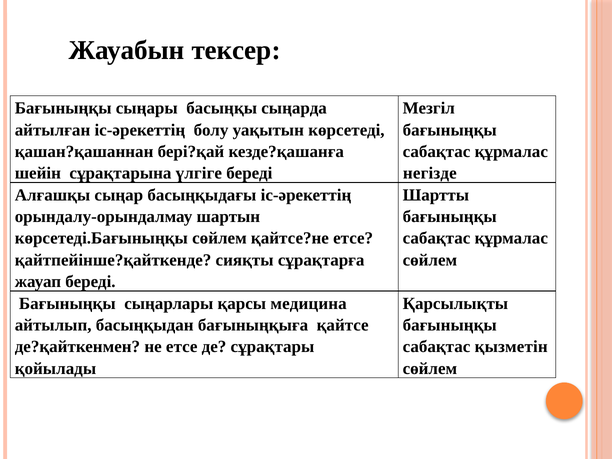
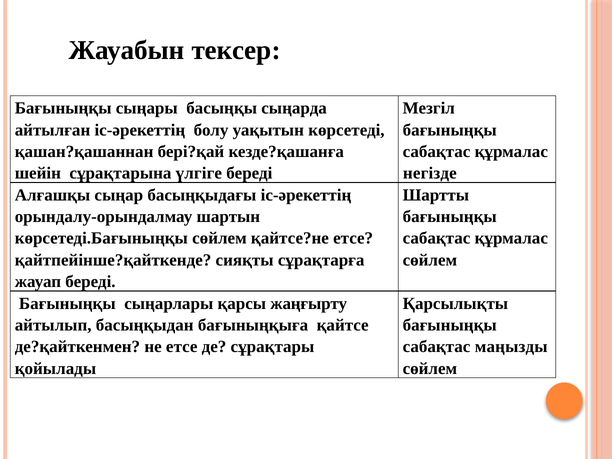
медицина: медицина -> жаңғырту (309, 303)
қызметін: қызметін -> маңызды (511, 347)
